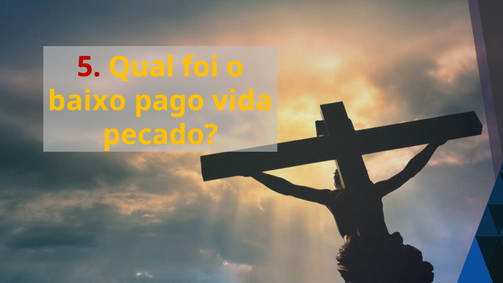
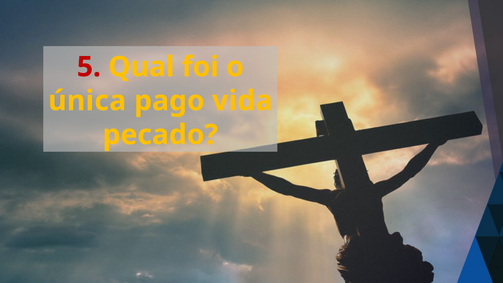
baixo: baixo -> única (87, 101)
